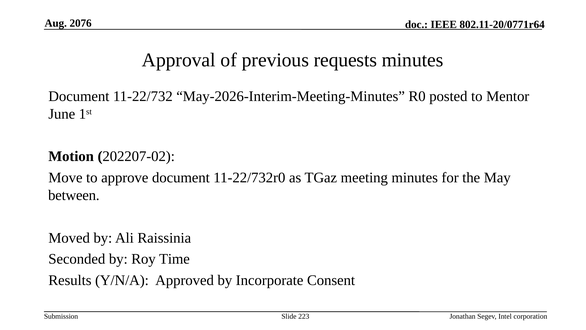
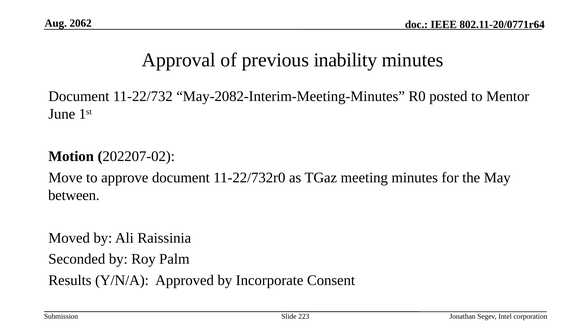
2076: 2076 -> 2062 (81, 23)
requests: requests -> inability (345, 60)
May-2026-Interim-Meeting-Minutes: May-2026-Interim-Meeting-Minutes -> May-2082-Interim-Meeting-Minutes (291, 96)
Time: Time -> Palm (174, 259)
